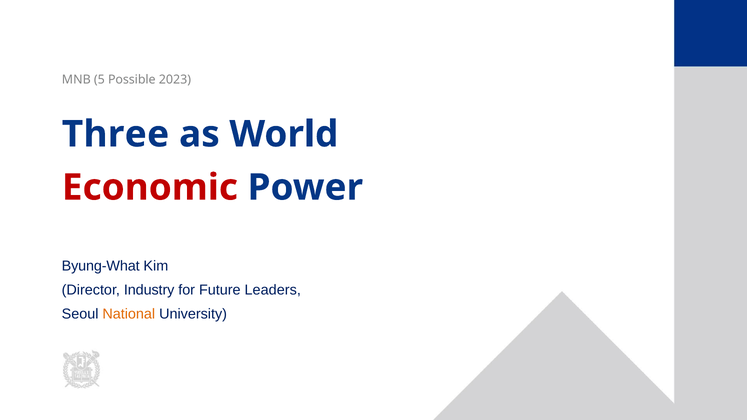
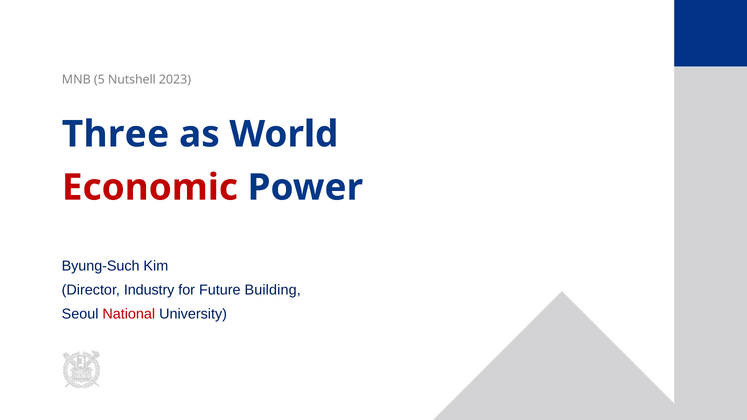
Possible: Possible -> Nutshell (132, 80)
Byung-What: Byung-What -> Byung-Such (101, 266)
Leaders: Leaders -> Building (273, 290)
National colour: orange -> red (129, 314)
